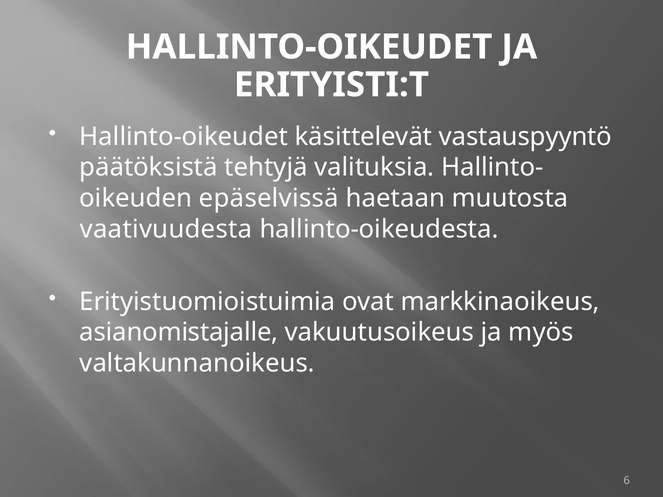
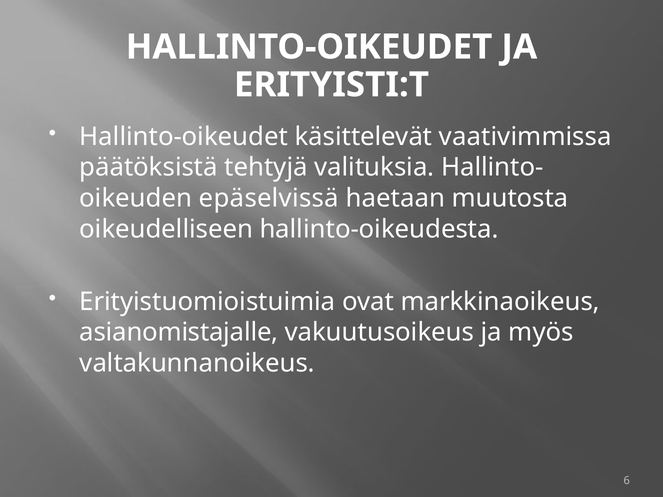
vastauspyyntö: vastauspyyntö -> vaativimmissa (525, 137)
vaativuudesta: vaativuudesta -> oikeudelliseen (166, 229)
